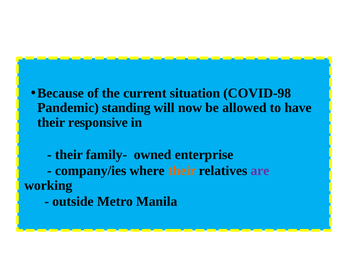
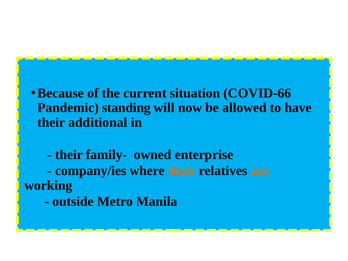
COVID-98: COVID-98 -> COVID-66 (257, 93)
responsive: responsive -> additional (98, 122)
are colour: purple -> orange (260, 171)
